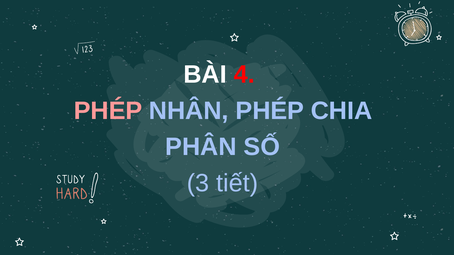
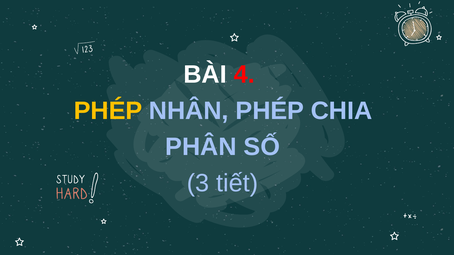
PHÉP colour: pink -> yellow (108, 111)
